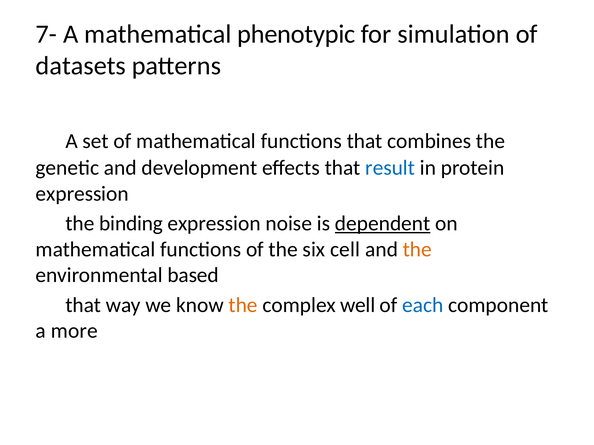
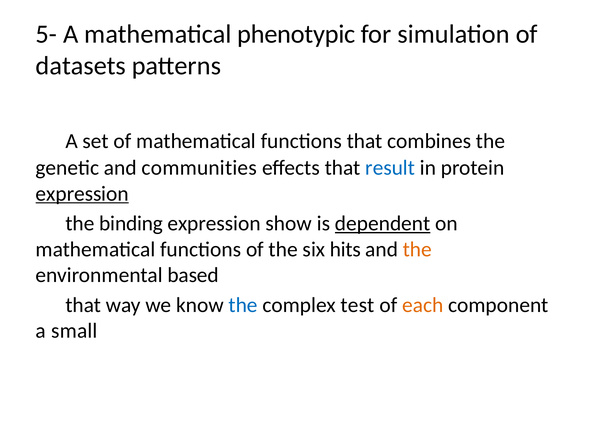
7-: 7- -> 5- (46, 34)
development: development -> communities (199, 168)
expression underline: none -> present (82, 194)
noise: noise -> show (289, 224)
cell: cell -> hits (345, 250)
the colour: orange -> blue (243, 305)
well: well -> test (357, 305)
each colour: blue -> orange (423, 305)
more: more -> small (74, 331)
